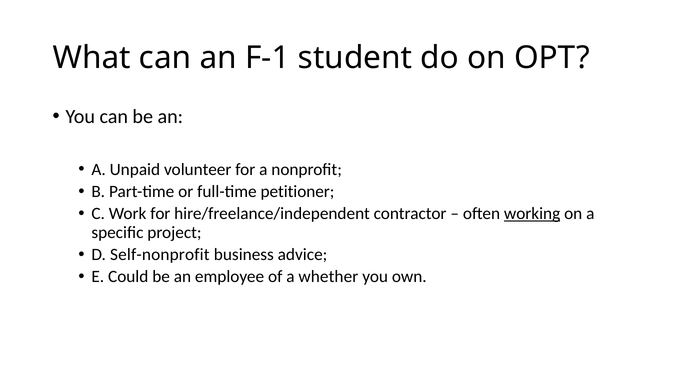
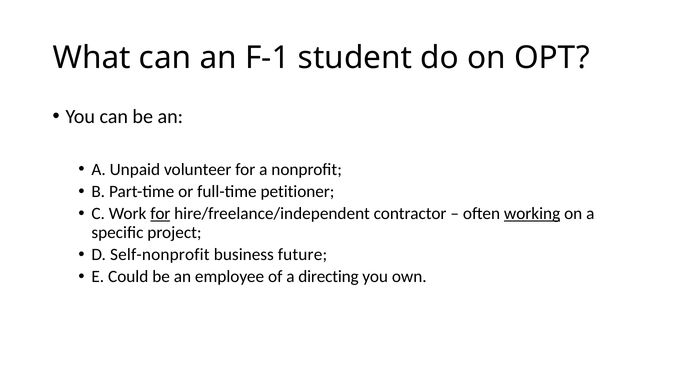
for underline: none -> present (160, 214)
advice: advice -> future (302, 255)
whether: whether -> directing (329, 277)
